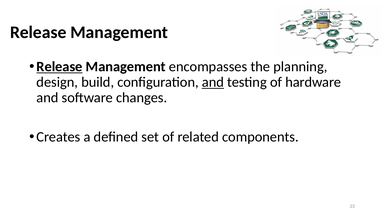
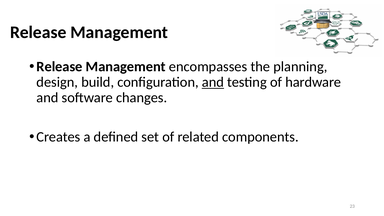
Release underline: present -> none (59, 67)
